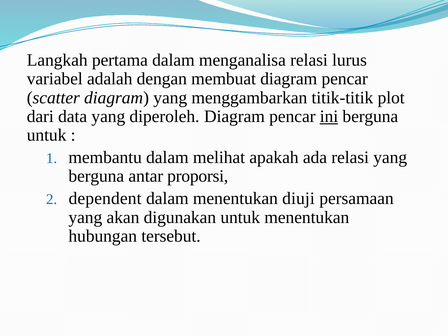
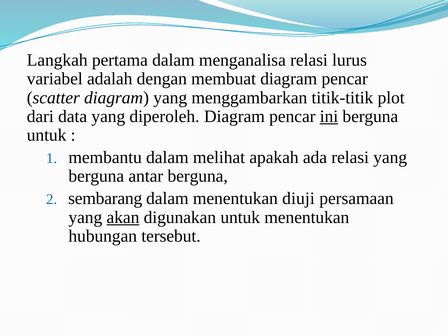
antar proporsi: proporsi -> berguna (198, 176)
dependent: dependent -> sembarang (105, 198)
akan underline: none -> present (123, 217)
